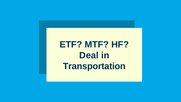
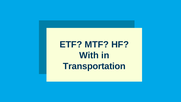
Deal: Deal -> With (89, 55)
